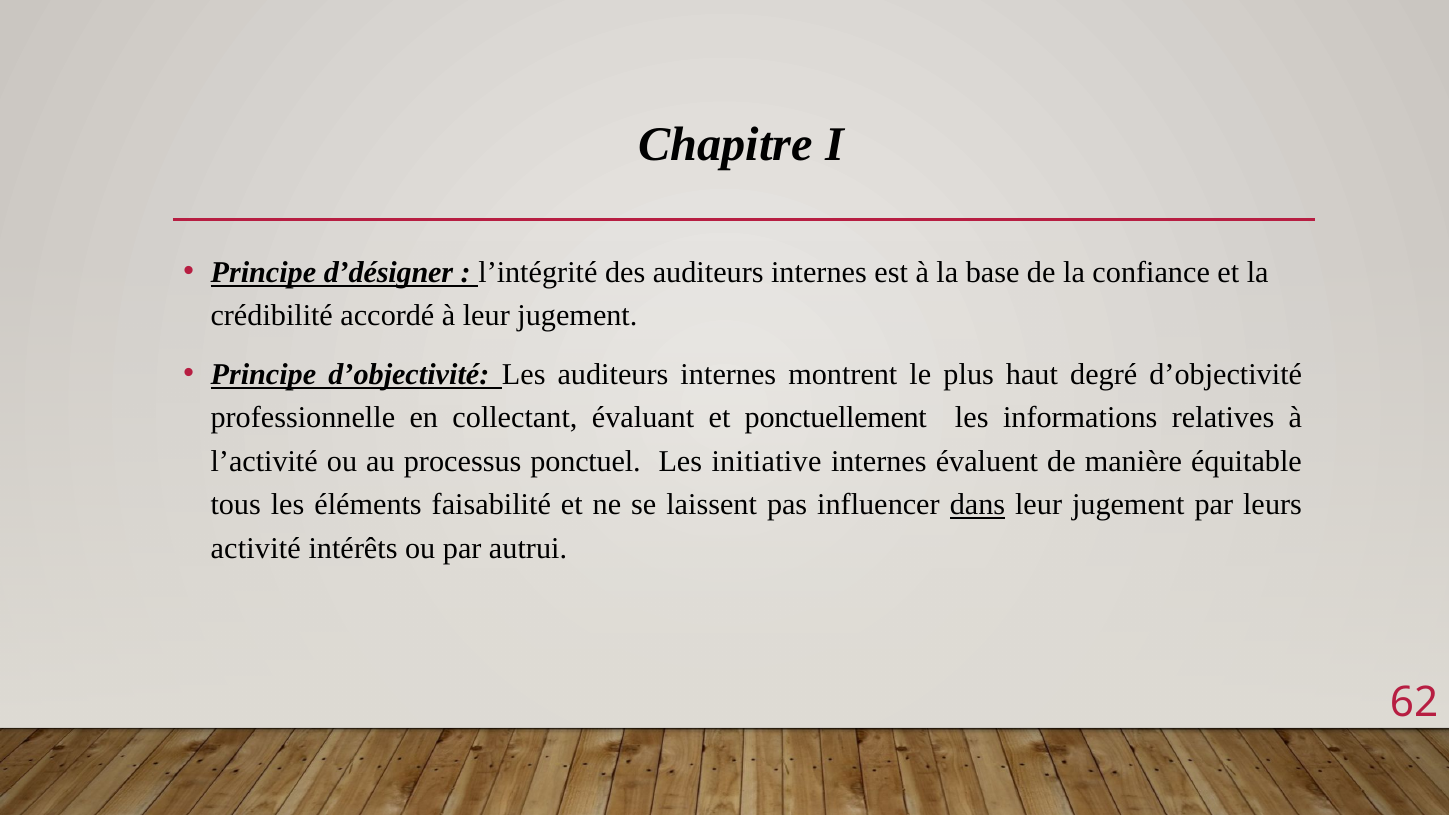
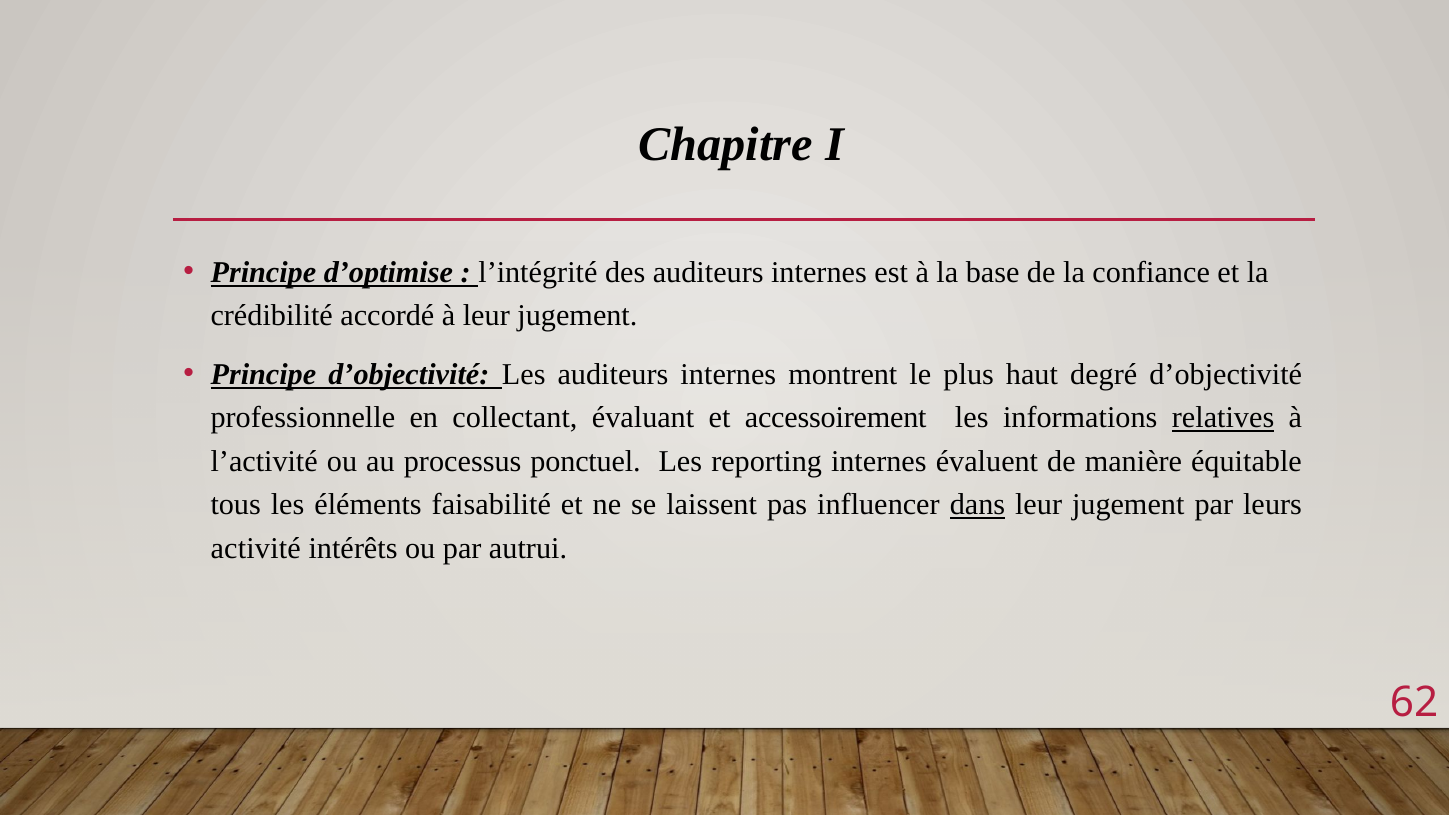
d’désigner: d’désigner -> d’optimise (388, 272)
ponctuellement: ponctuellement -> accessoirement (836, 418)
relatives underline: none -> present (1223, 418)
initiative: initiative -> reporting (767, 461)
